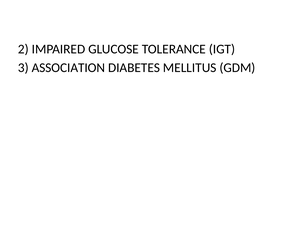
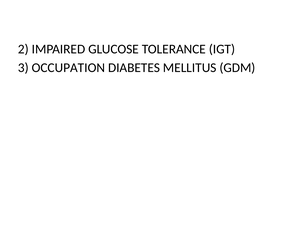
ASSOCIATION: ASSOCIATION -> OCCUPATION (68, 68)
